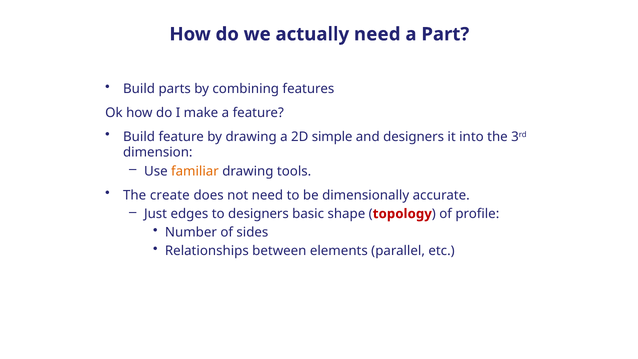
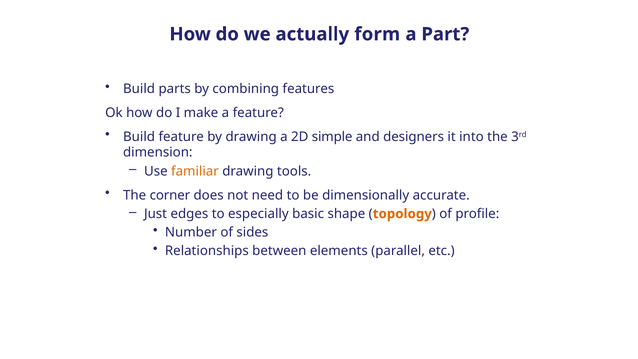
actually need: need -> form (377, 34)
create: create -> corner (170, 195)
to designers: designers -> especially (258, 214)
topology colour: red -> orange (402, 214)
